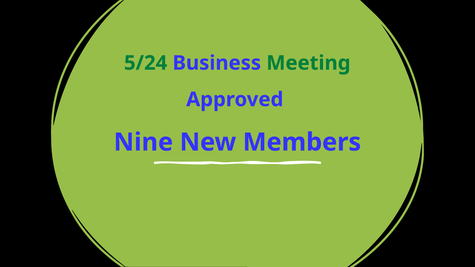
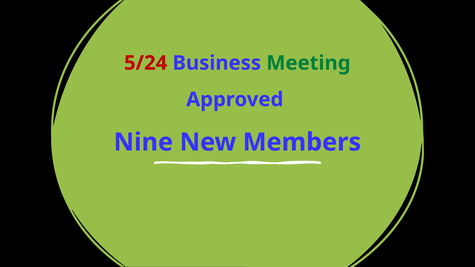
5/24 colour: green -> red (146, 63)
